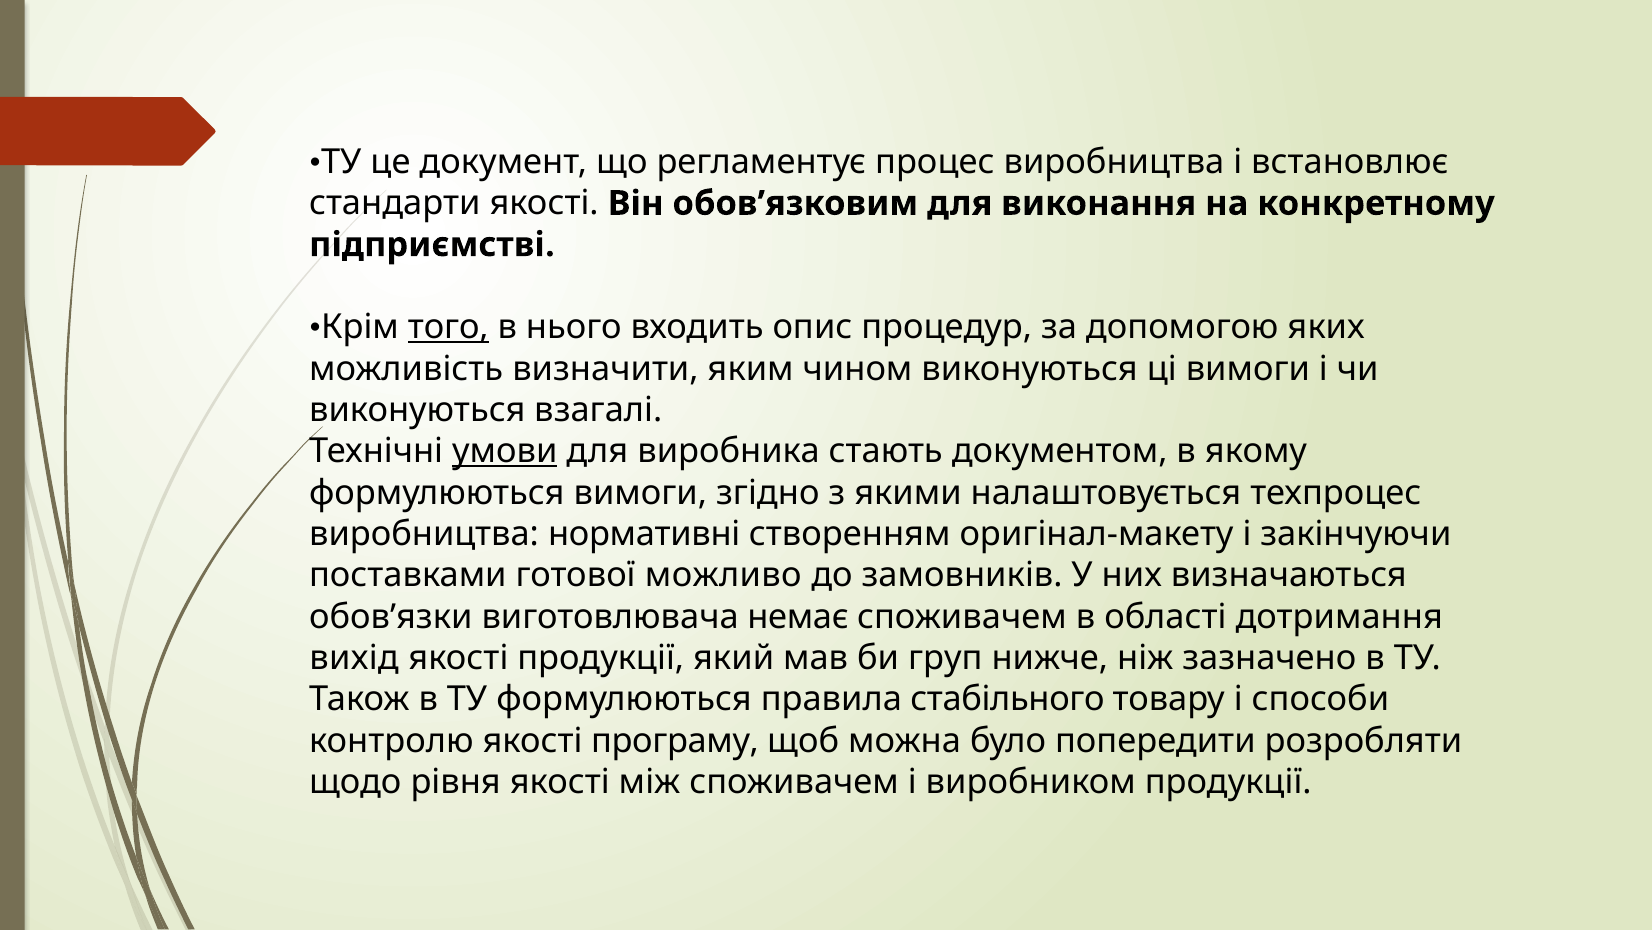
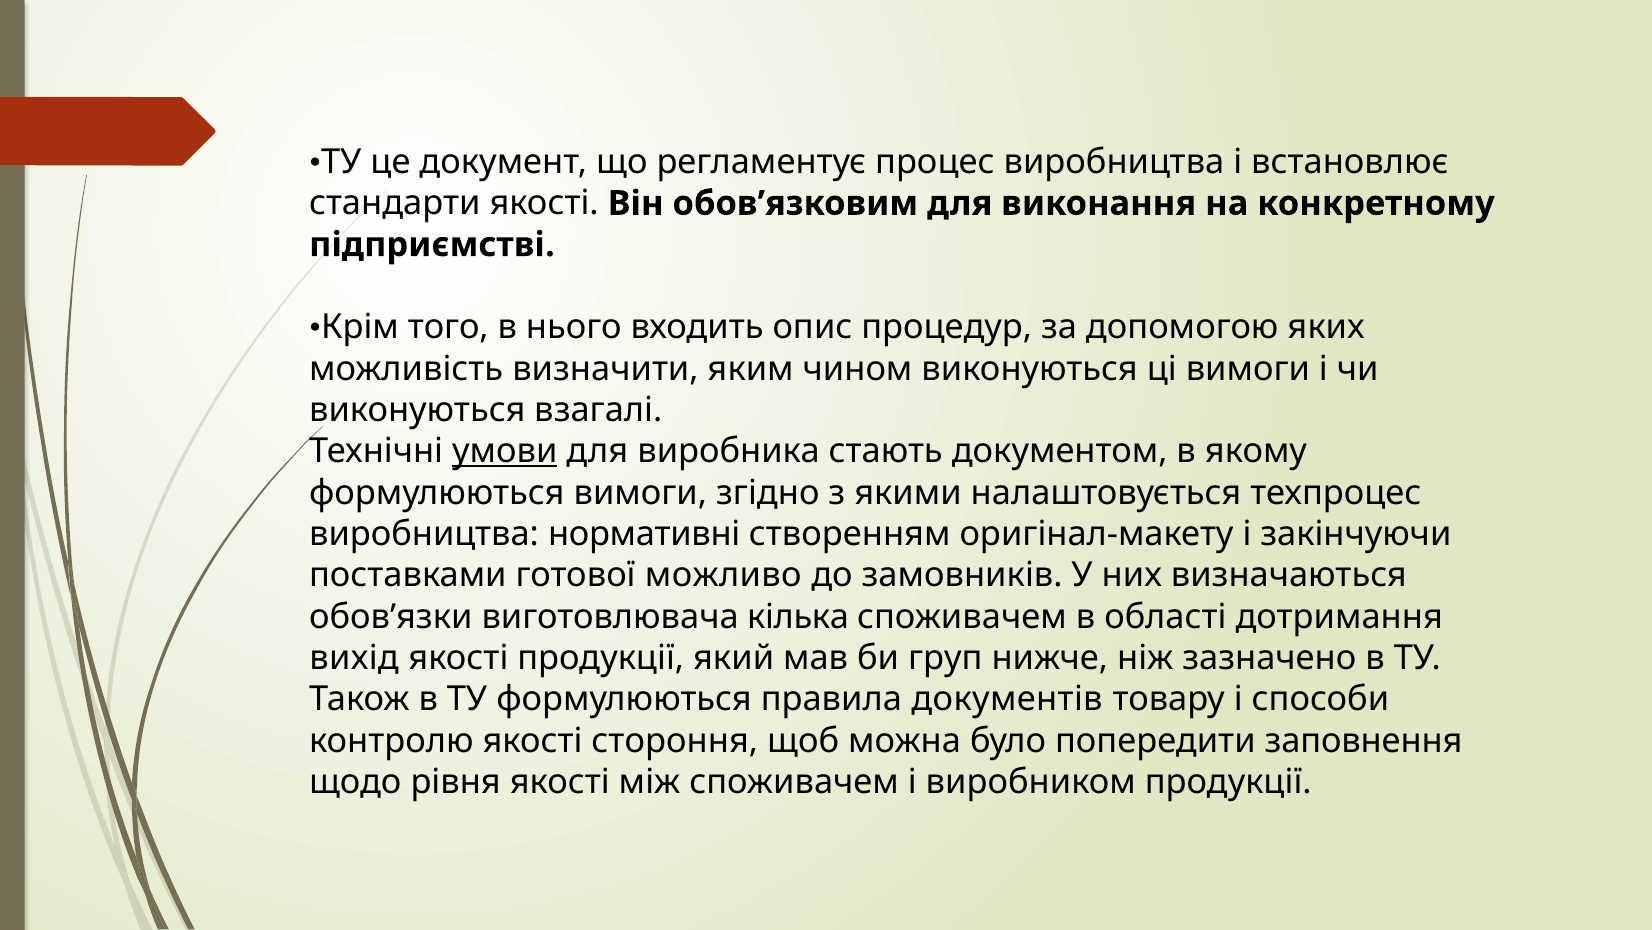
того underline: present -> none (448, 327)
немає: немає -> кілька (798, 616)
стабільного: стабільного -> документів (1007, 699)
програму: програму -> стороння (675, 740)
розробляти: розробляти -> заповнення (1364, 740)
